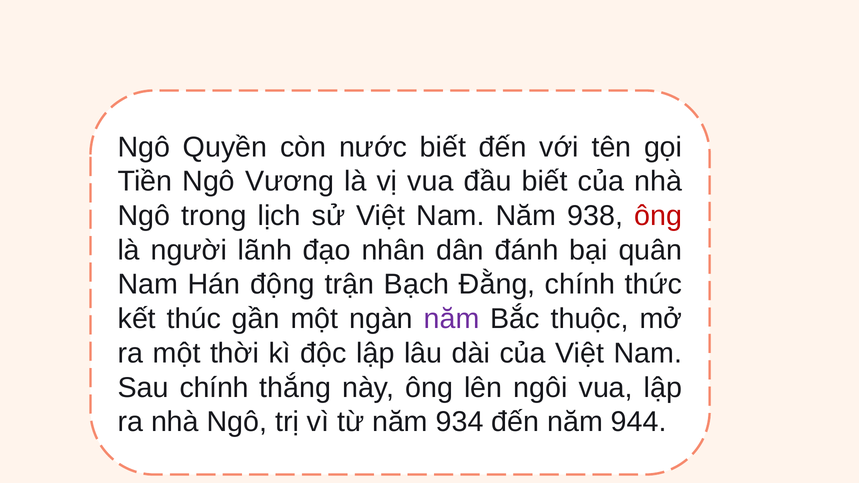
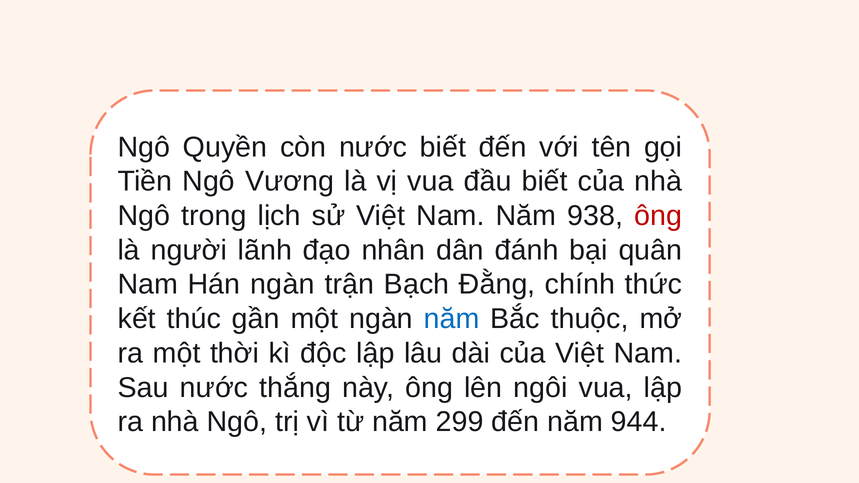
Hán động: động -> ngàn (282, 285)
năm colour: purple -> blue (452, 319)
Sau chính: chính -> nước (214, 388)
934: 934 -> 299 (460, 422)
